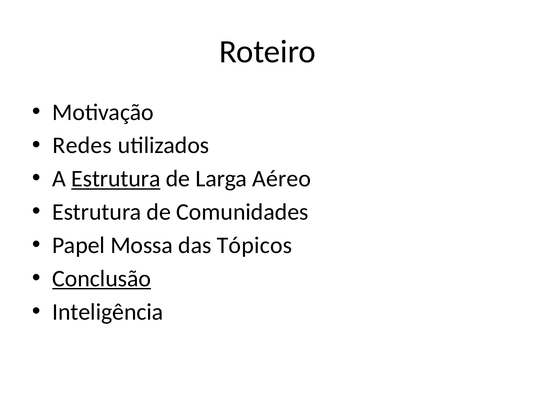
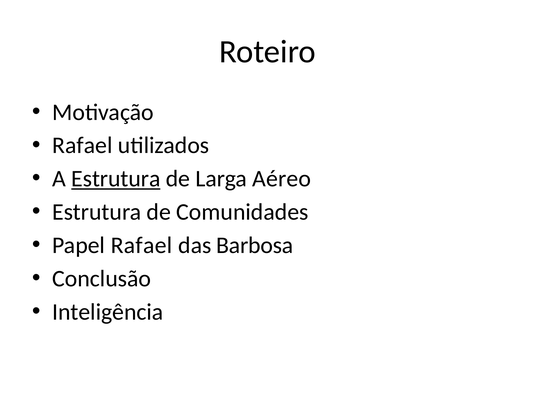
Redes: Redes -> Rafael (82, 146)
Papel Mossa: Mossa -> Rafael (141, 245)
Tópicos: Tópicos -> Barbosa (255, 245)
Conclusão underline: present -> none (102, 279)
